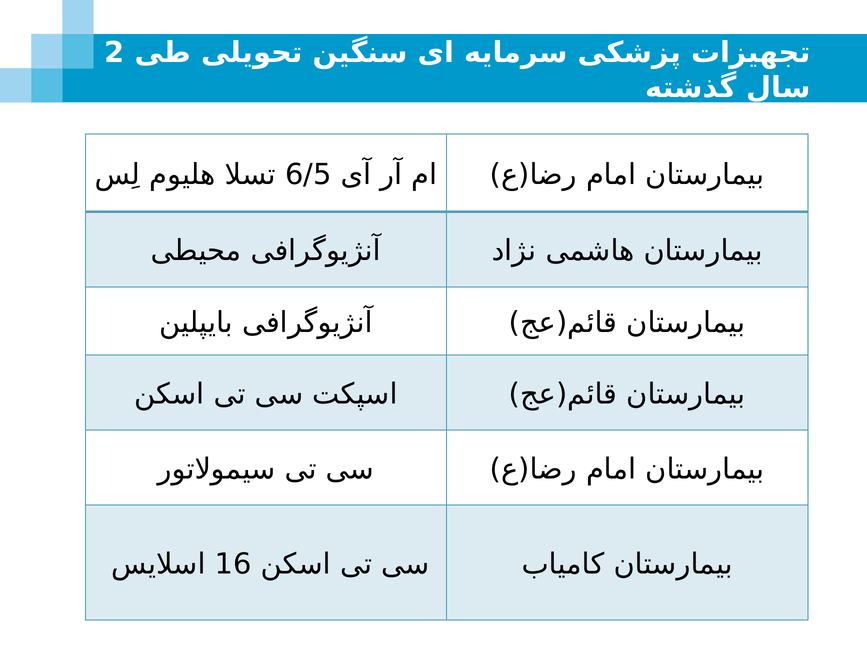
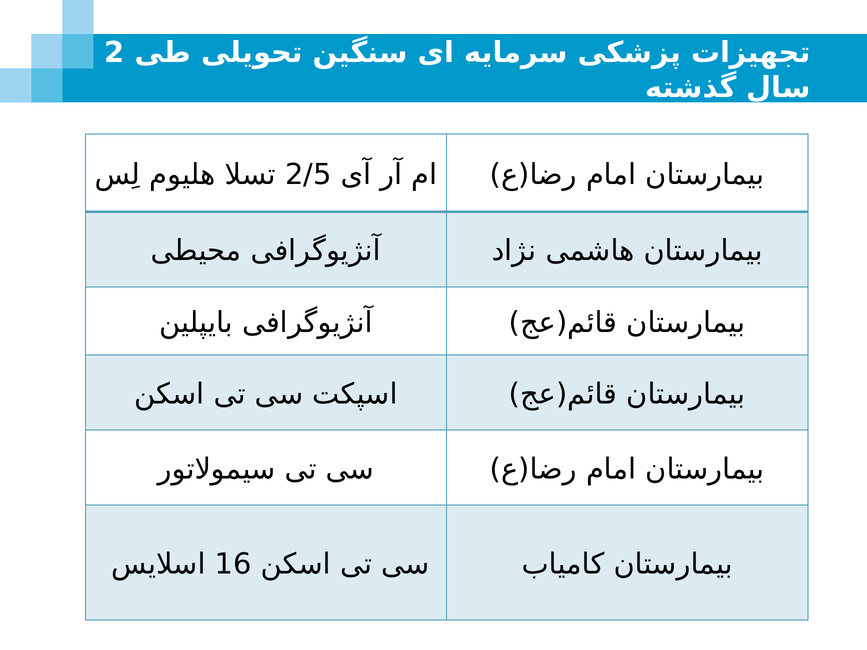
6/5: 6/5 -> 2/5 (308, 175)
